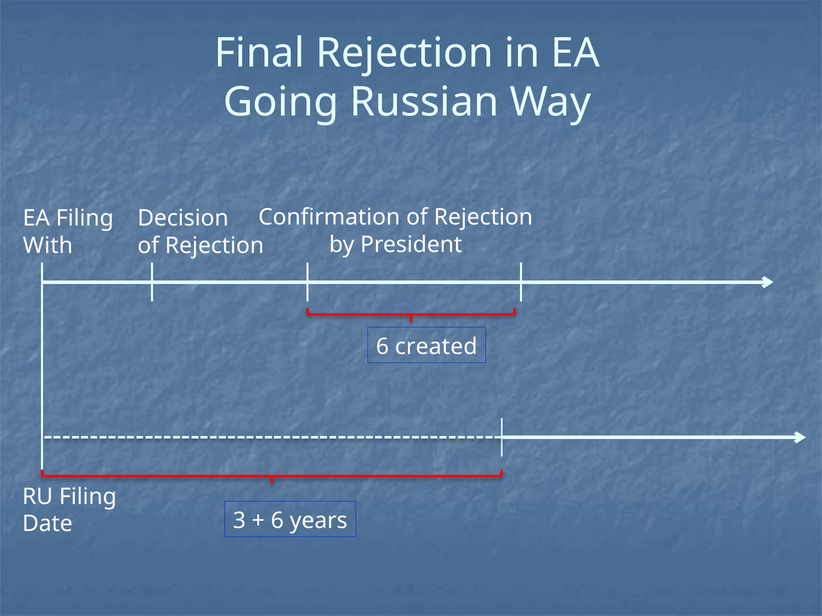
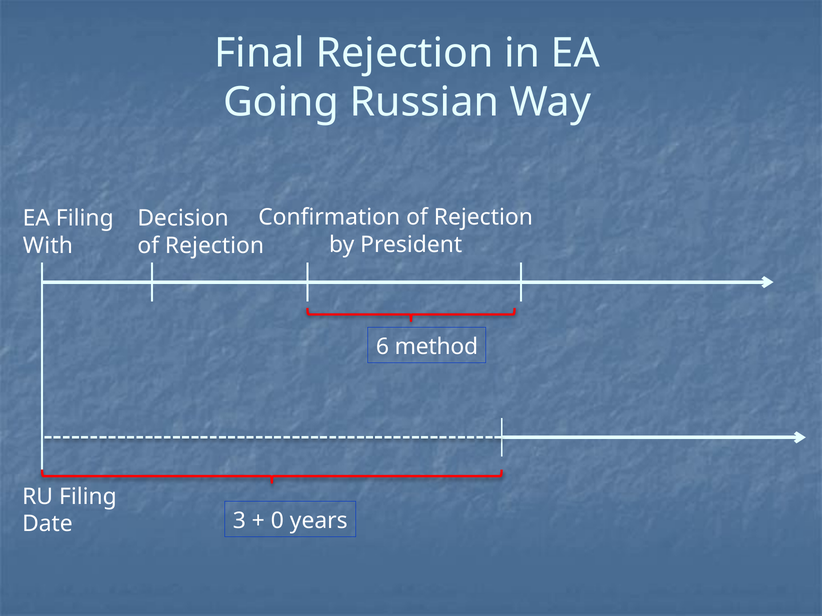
created: created -> method (436, 347)
6: 6 -> 0 (277, 521)
